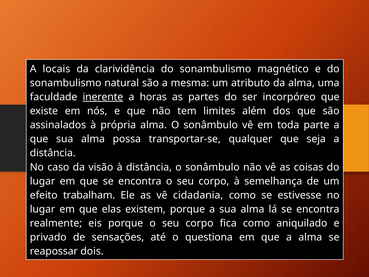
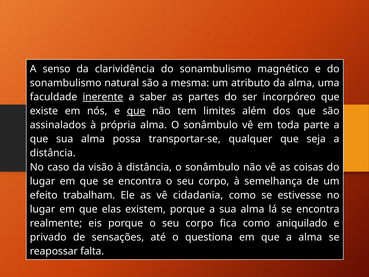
locais: locais -> senso (57, 69)
horas: horas -> saber (153, 97)
que underline: none -> present (136, 111)
dois: dois -> falta (92, 251)
